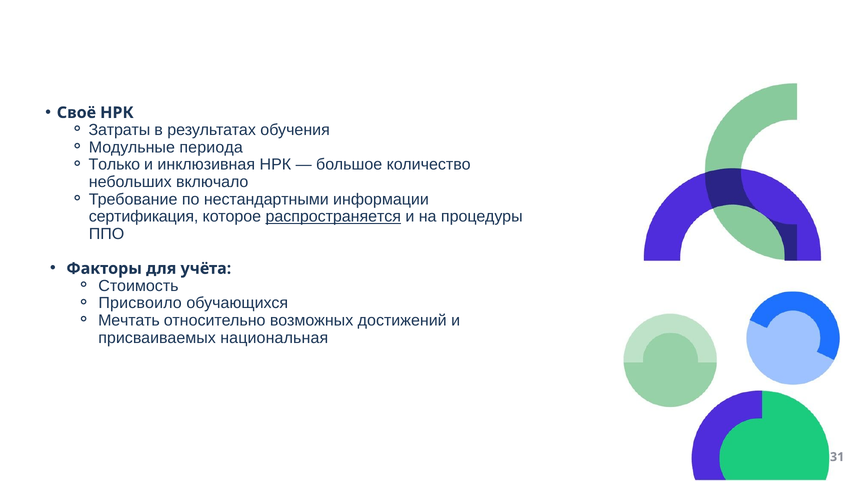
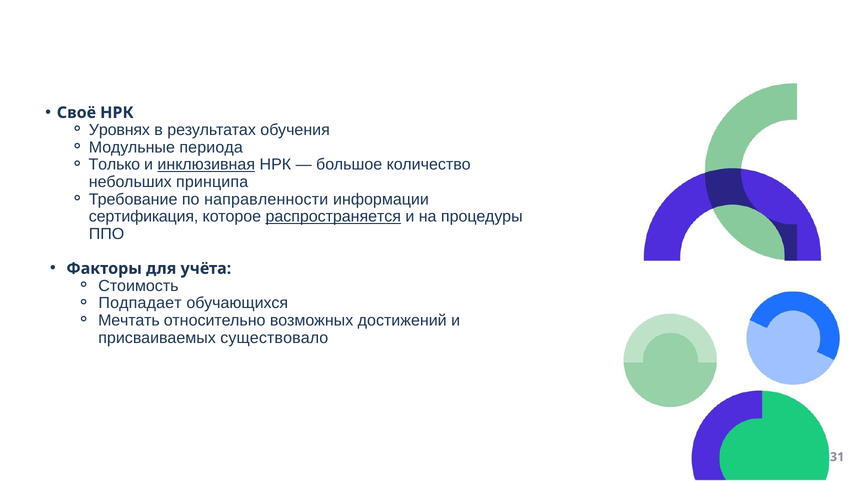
Затраты: Затраты -> Уровнях (119, 130)
инклюзивная underline: none -> present (206, 165)
включало: включало -> принципа (212, 182)
нестандартными: нестандартными -> направленности (266, 199)
Присвоило: Присвоило -> Подпадает (140, 303)
национальная: национальная -> существовало (274, 338)
